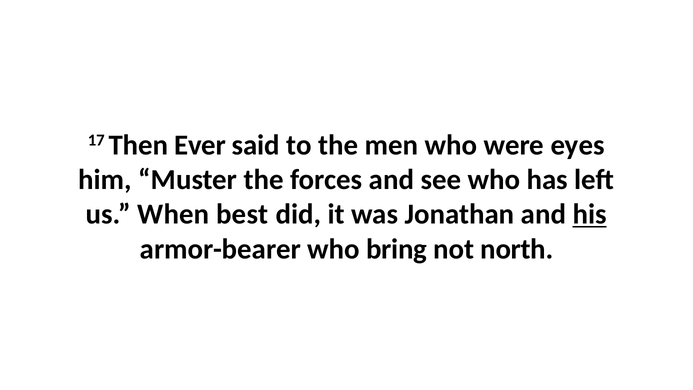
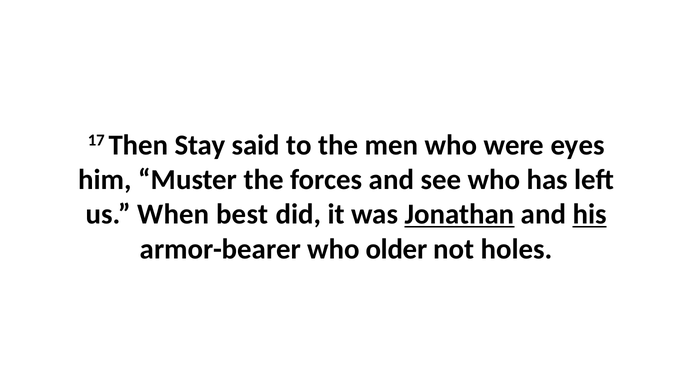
Ever: Ever -> Stay (200, 145)
Jonathan underline: none -> present (459, 214)
bring: bring -> older (397, 249)
north: north -> holes (517, 249)
